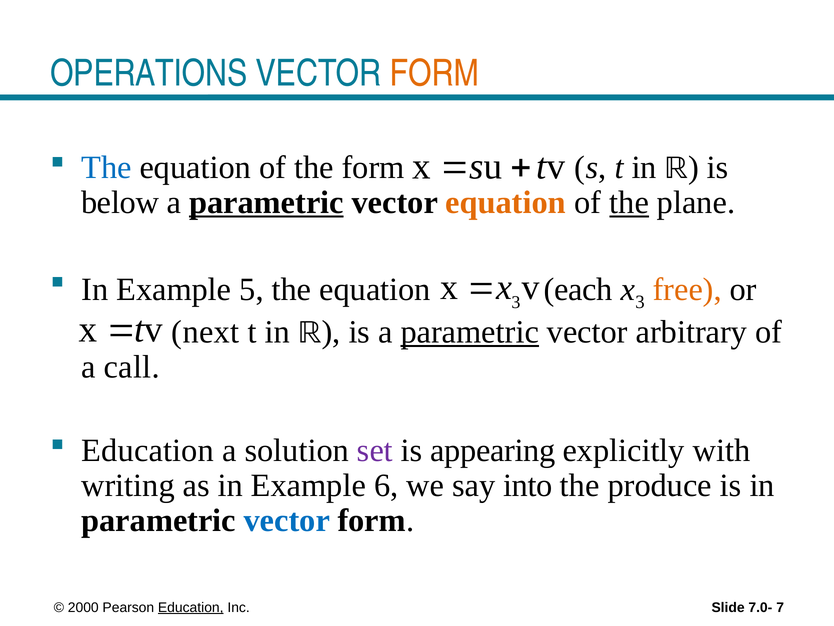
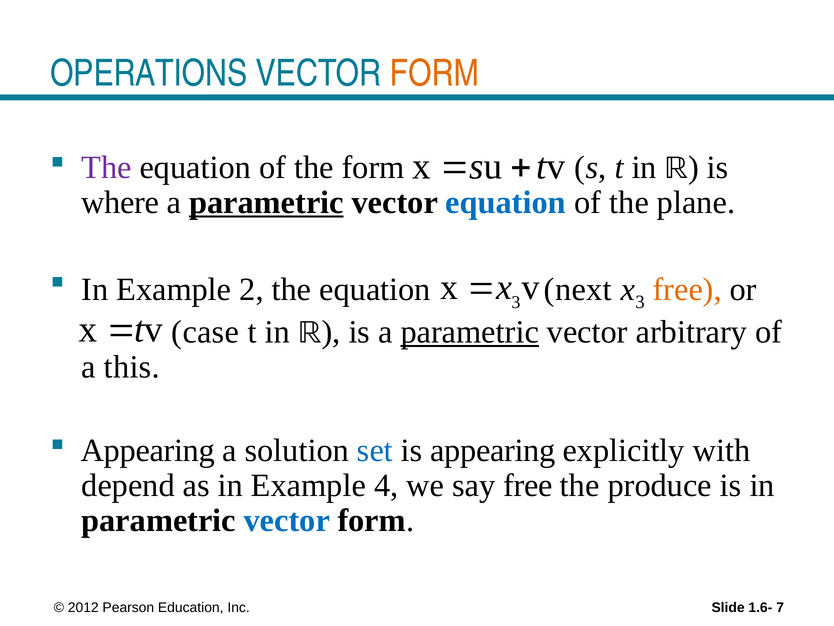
The colour: blue -> purple (106, 167)
below: below -> where (120, 202)
equation colour: orange -> blue (506, 202)
the underline: present -> none (629, 202)
5: 5 -> 2 (252, 289)
each: each -> next (578, 289)
next: next -> case (205, 332)
call: call -> this (132, 367)
Education: Education -> Appearing (148, 450)
set colour: purple -> blue (375, 450)
writing: writing -> depend (128, 485)
6: 6 -> 4 (386, 485)
say into: into -> free (528, 485)
2000: 2000 -> 2012 (83, 607)
Education underline: present -> none (191, 607)
7.0-: 7.0- -> 1.6- (760, 607)
